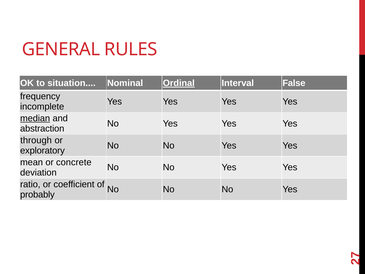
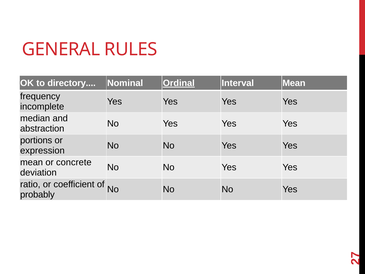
situation: situation -> directory (72, 83)
Interval False: False -> Mean (294, 83)
median underline: present -> none (35, 118)
through: through -> portions (36, 140)
exploratory: exploratory -> expression (42, 150)
